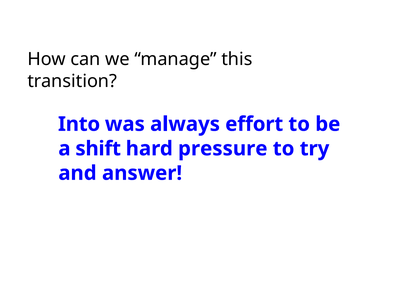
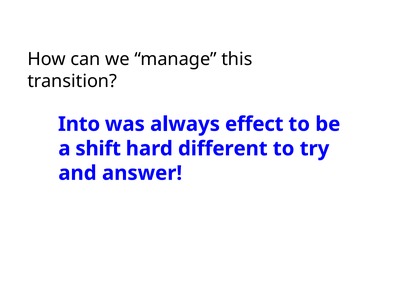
effort: effort -> effect (254, 124)
pressure: pressure -> different (223, 149)
